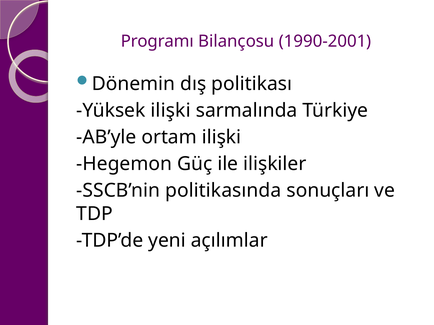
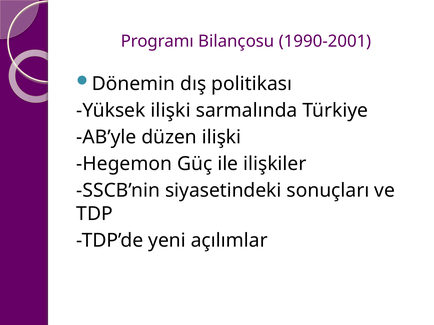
ortam: ortam -> düzen (169, 137)
politikasında: politikasında -> siyasetindeki (223, 191)
